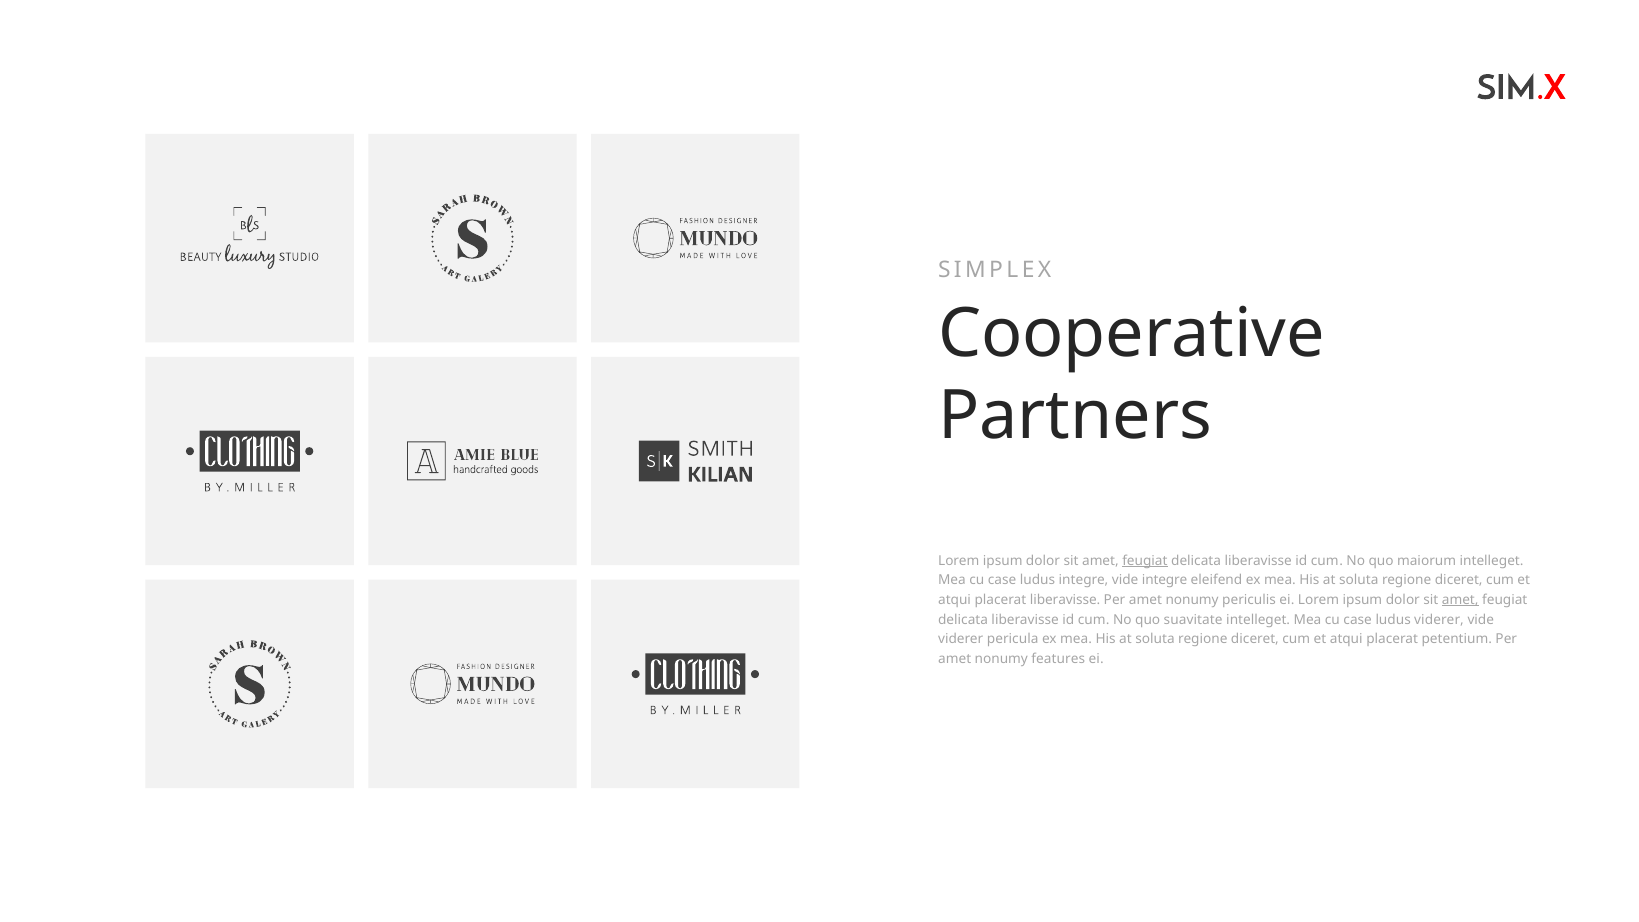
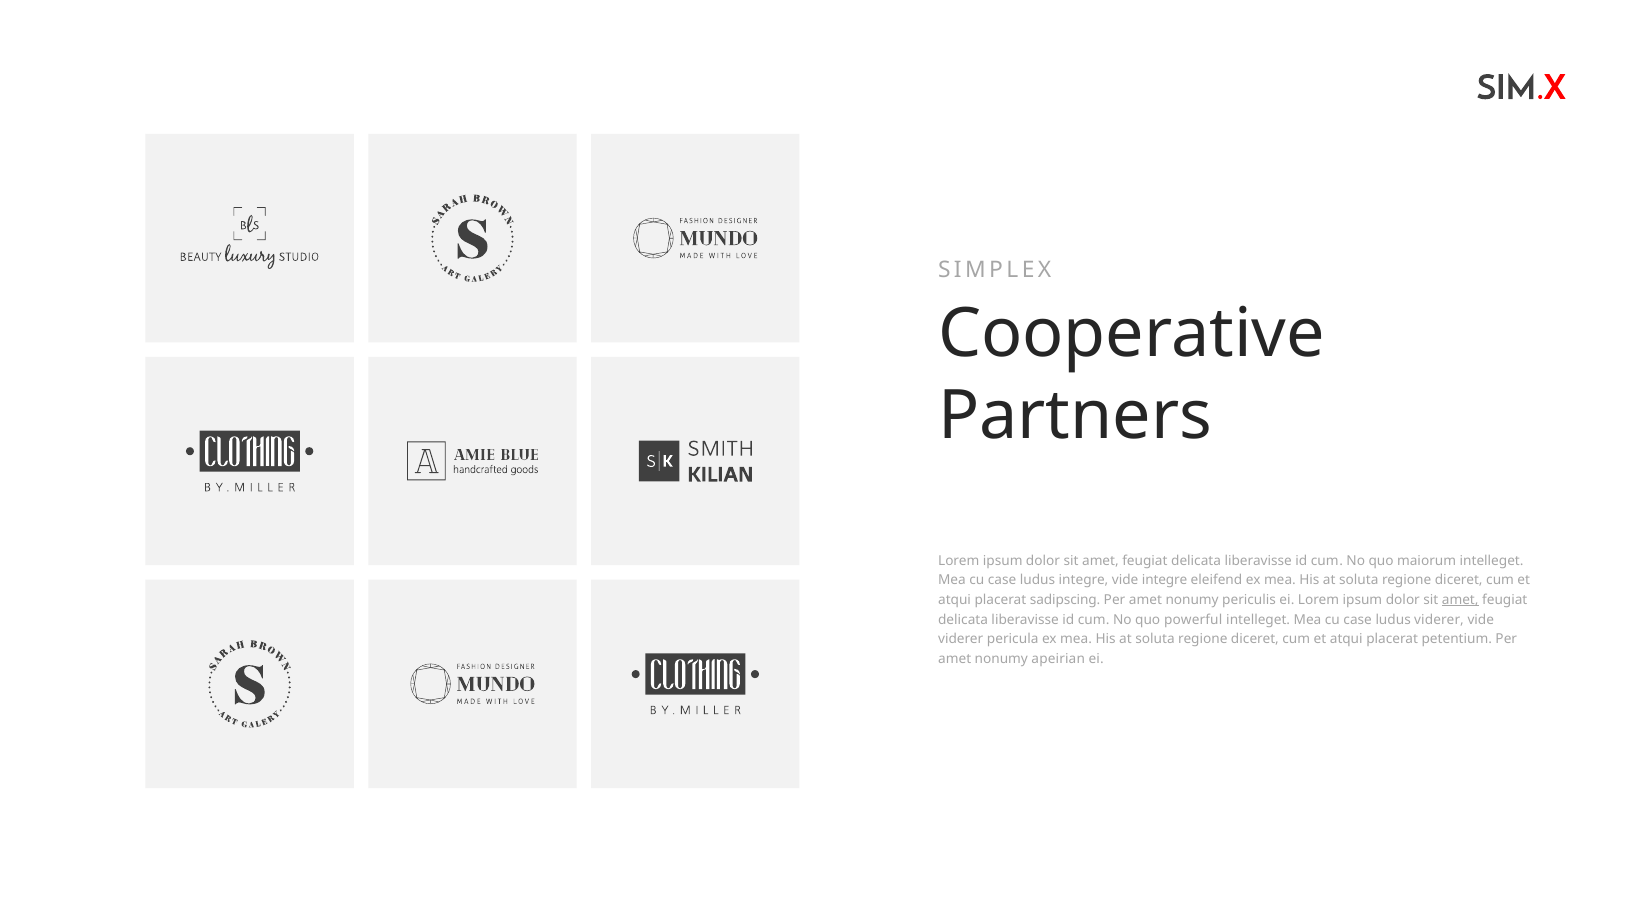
feugiat underline: present -> none (1145, 561)
placerat liberavisse: liberavisse -> sadipscing (1065, 600)
suavitate: suavitate -> powerful (1193, 620)
features: features -> apeirian (1058, 659)
